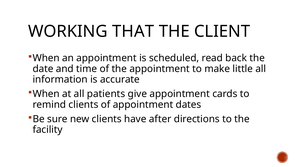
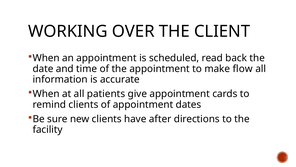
THAT: THAT -> OVER (133, 31)
little: little -> flow (243, 69)
